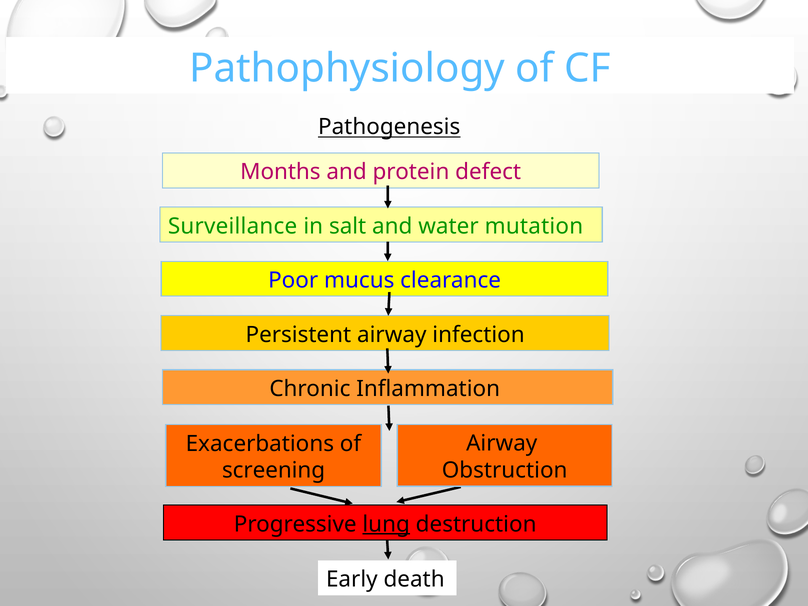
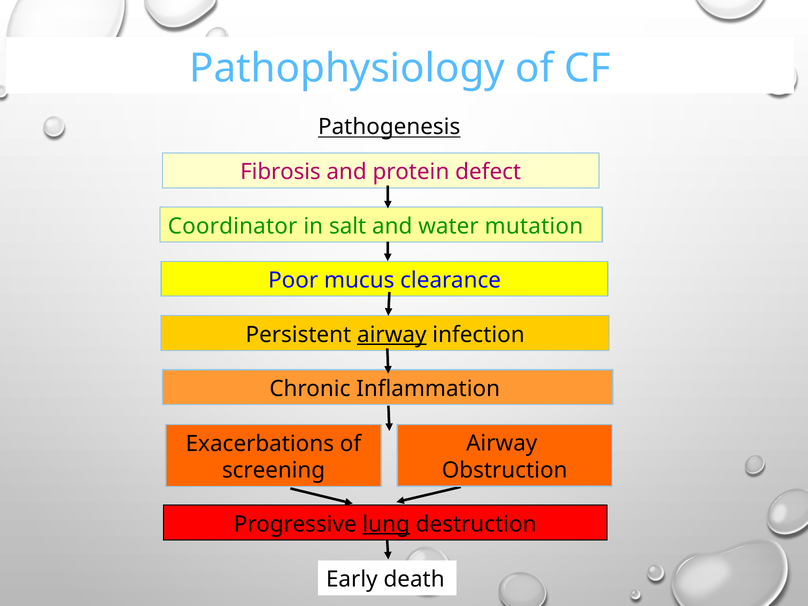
Months: Months -> Fibrosis (280, 172)
Surveillance: Surveillance -> Coordinator (233, 226)
airway underline: none -> present (392, 335)
